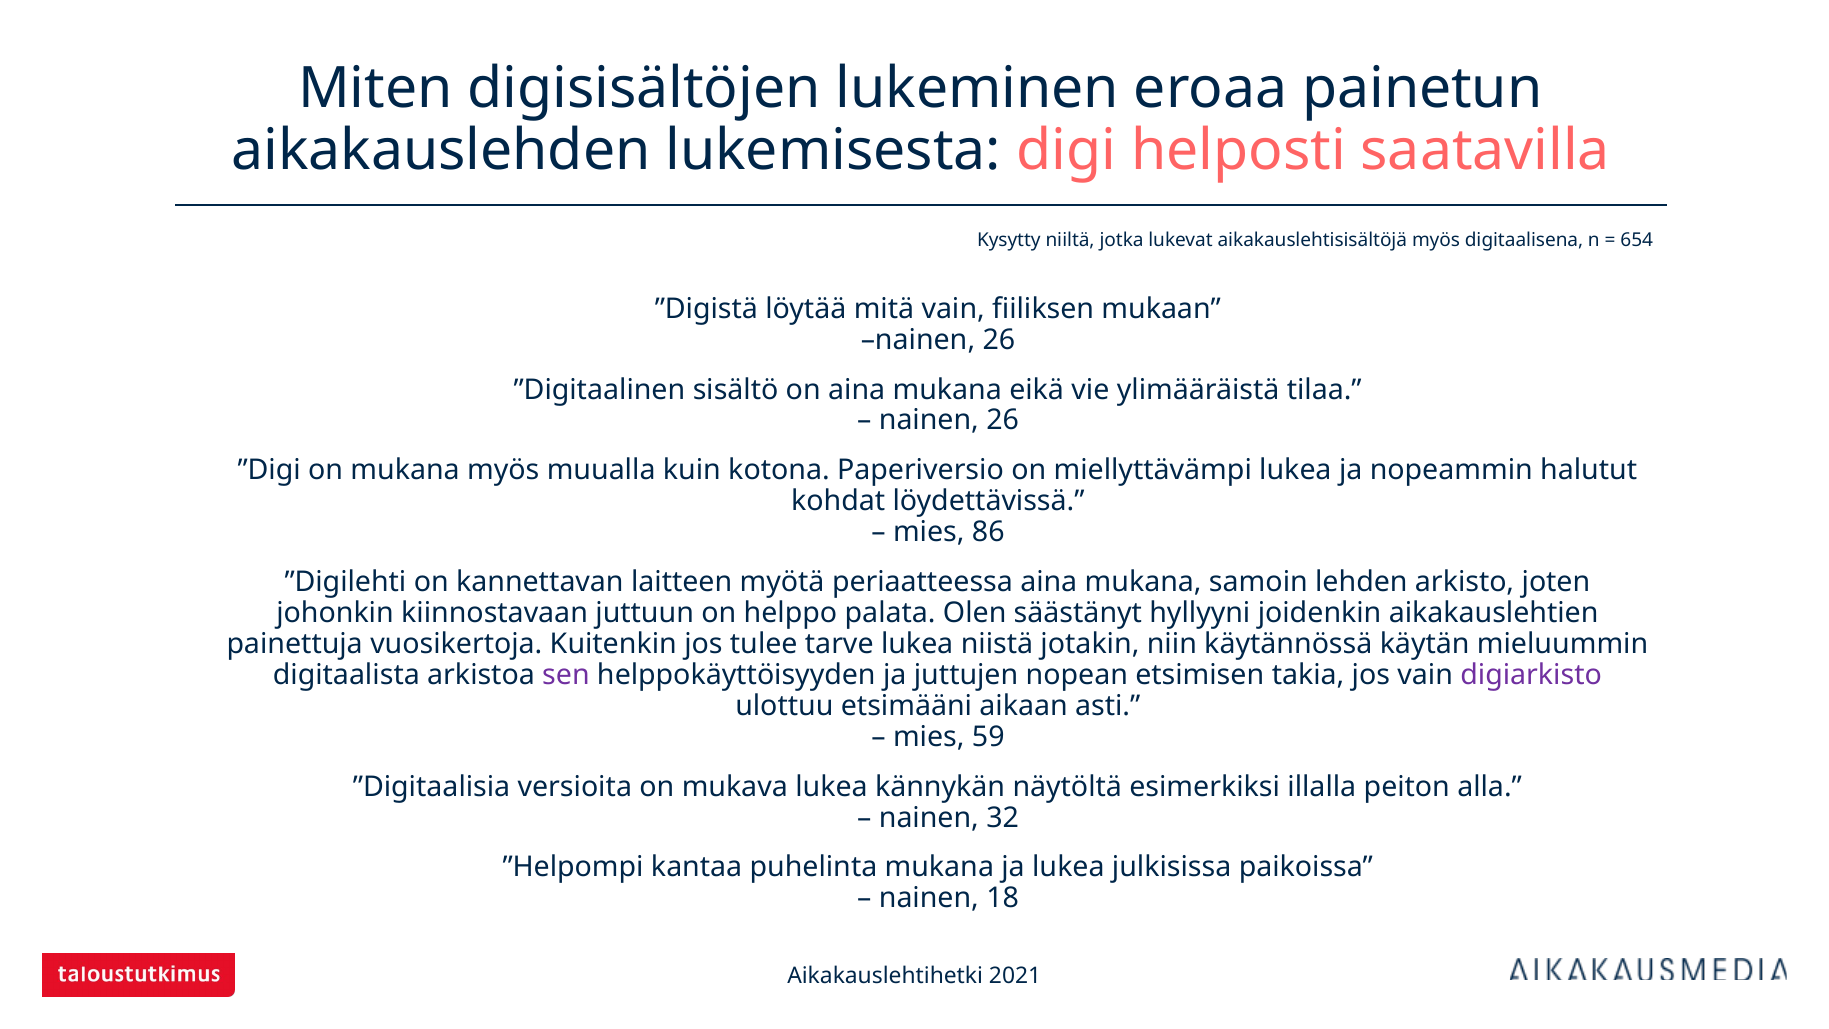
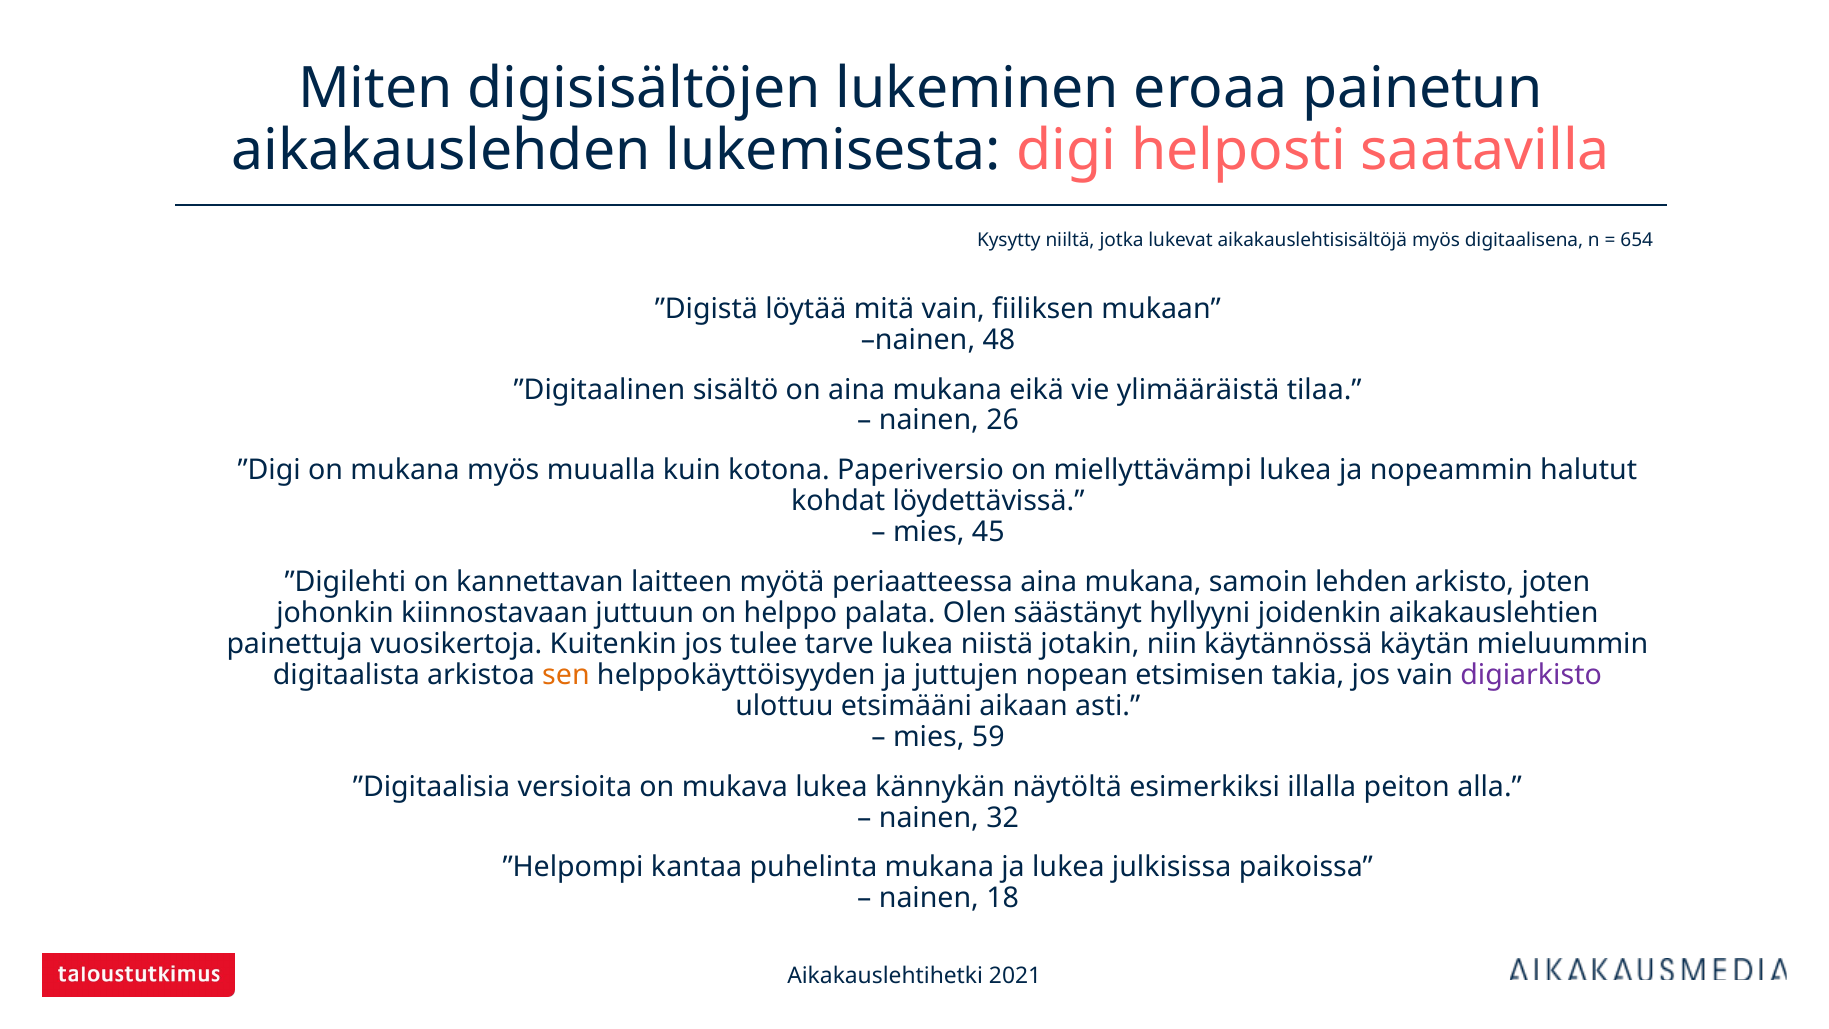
26: 26 -> 48 (999, 340)
86: 86 -> 45 (988, 532)
sen colour: purple -> orange (566, 675)
